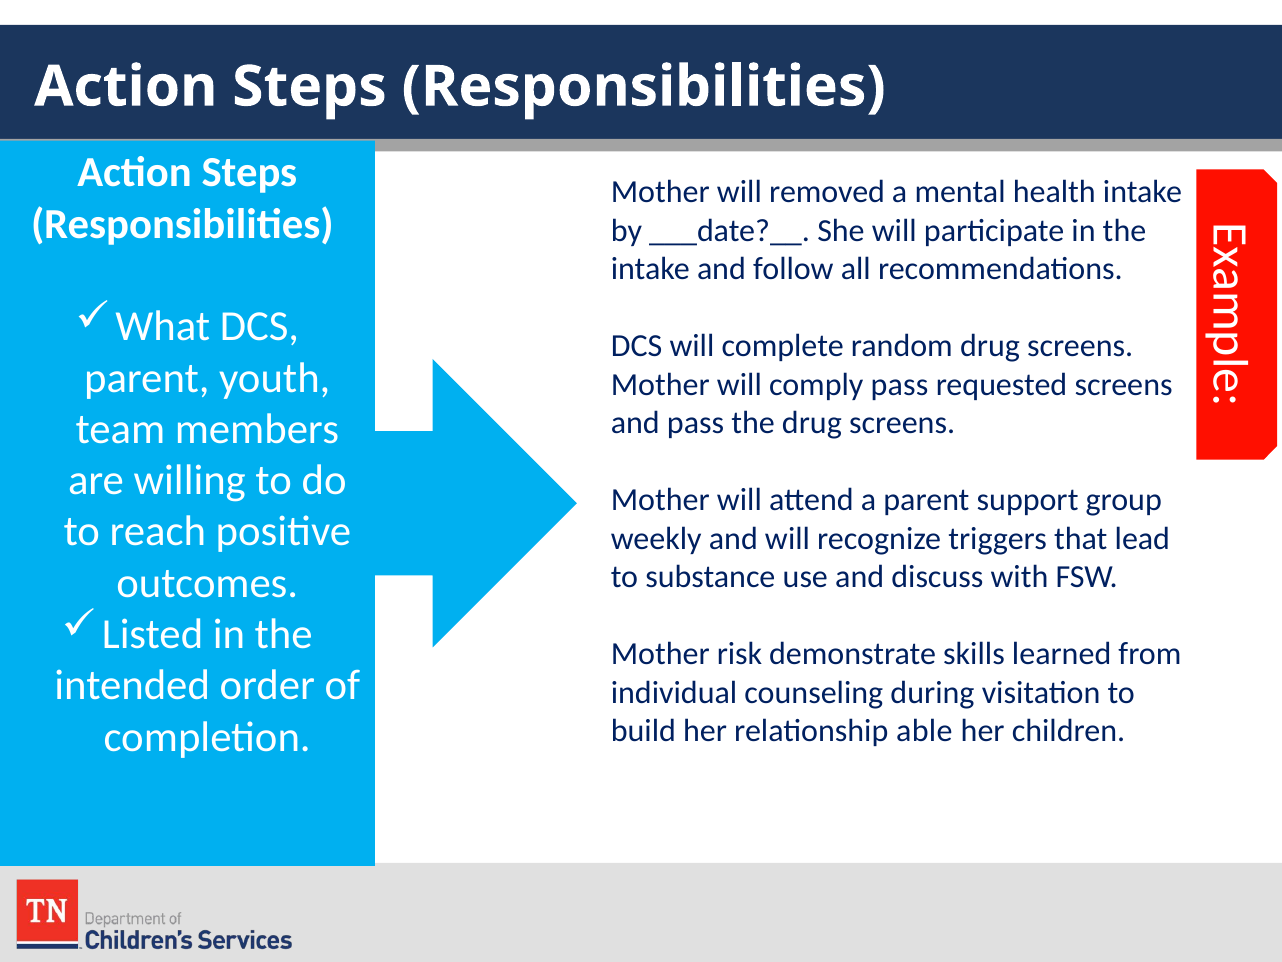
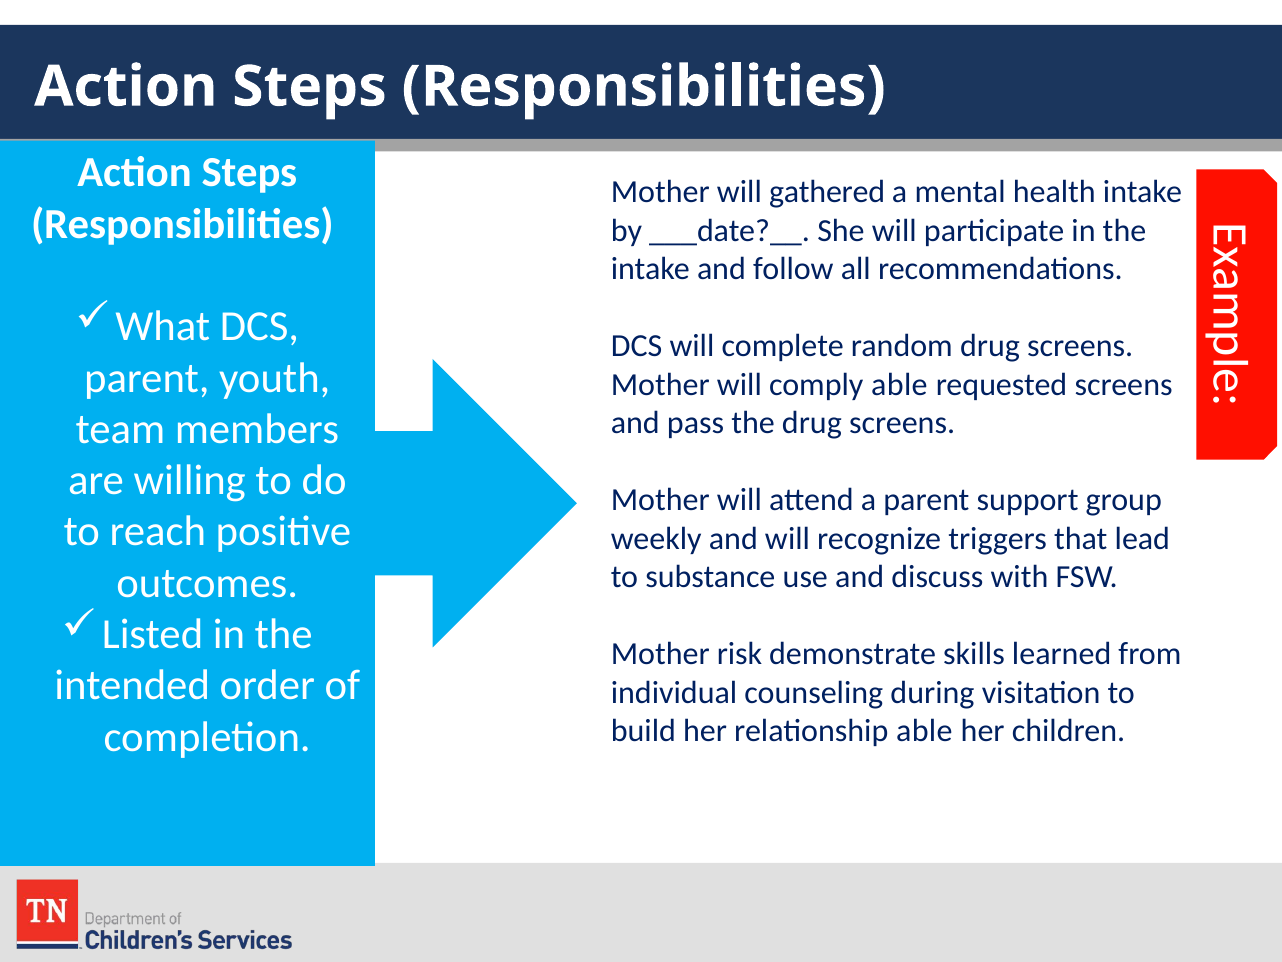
removed: removed -> gathered (827, 192)
comply pass: pass -> able (899, 384)
